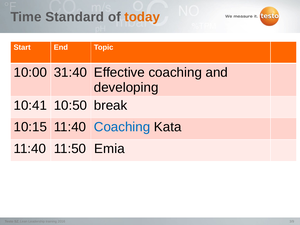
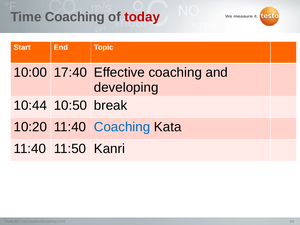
Time Standard: Standard -> Coaching (75, 17)
today colour: orange -> red (142, 17)
31:40: 31:40 -> 17:40 (70, 72)
10:41: 10:41 -> 10:44 (30, 105)
10:15: 10:15 -> 10:20 (30, 127)
Emia: Emia -> Kanri (109, 149)
